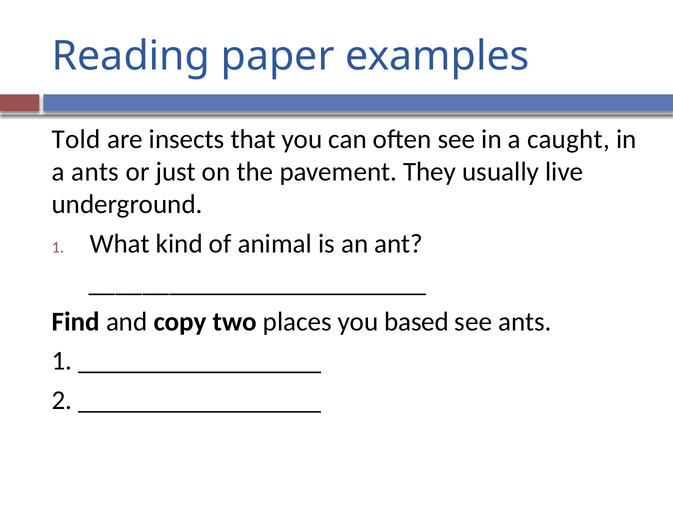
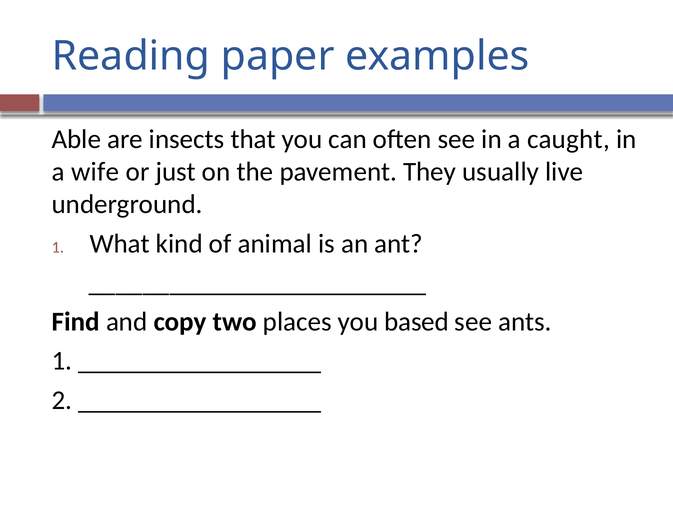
Told: Told -> Able (76, 139)
a ants: ants -> wife (95, 172)
